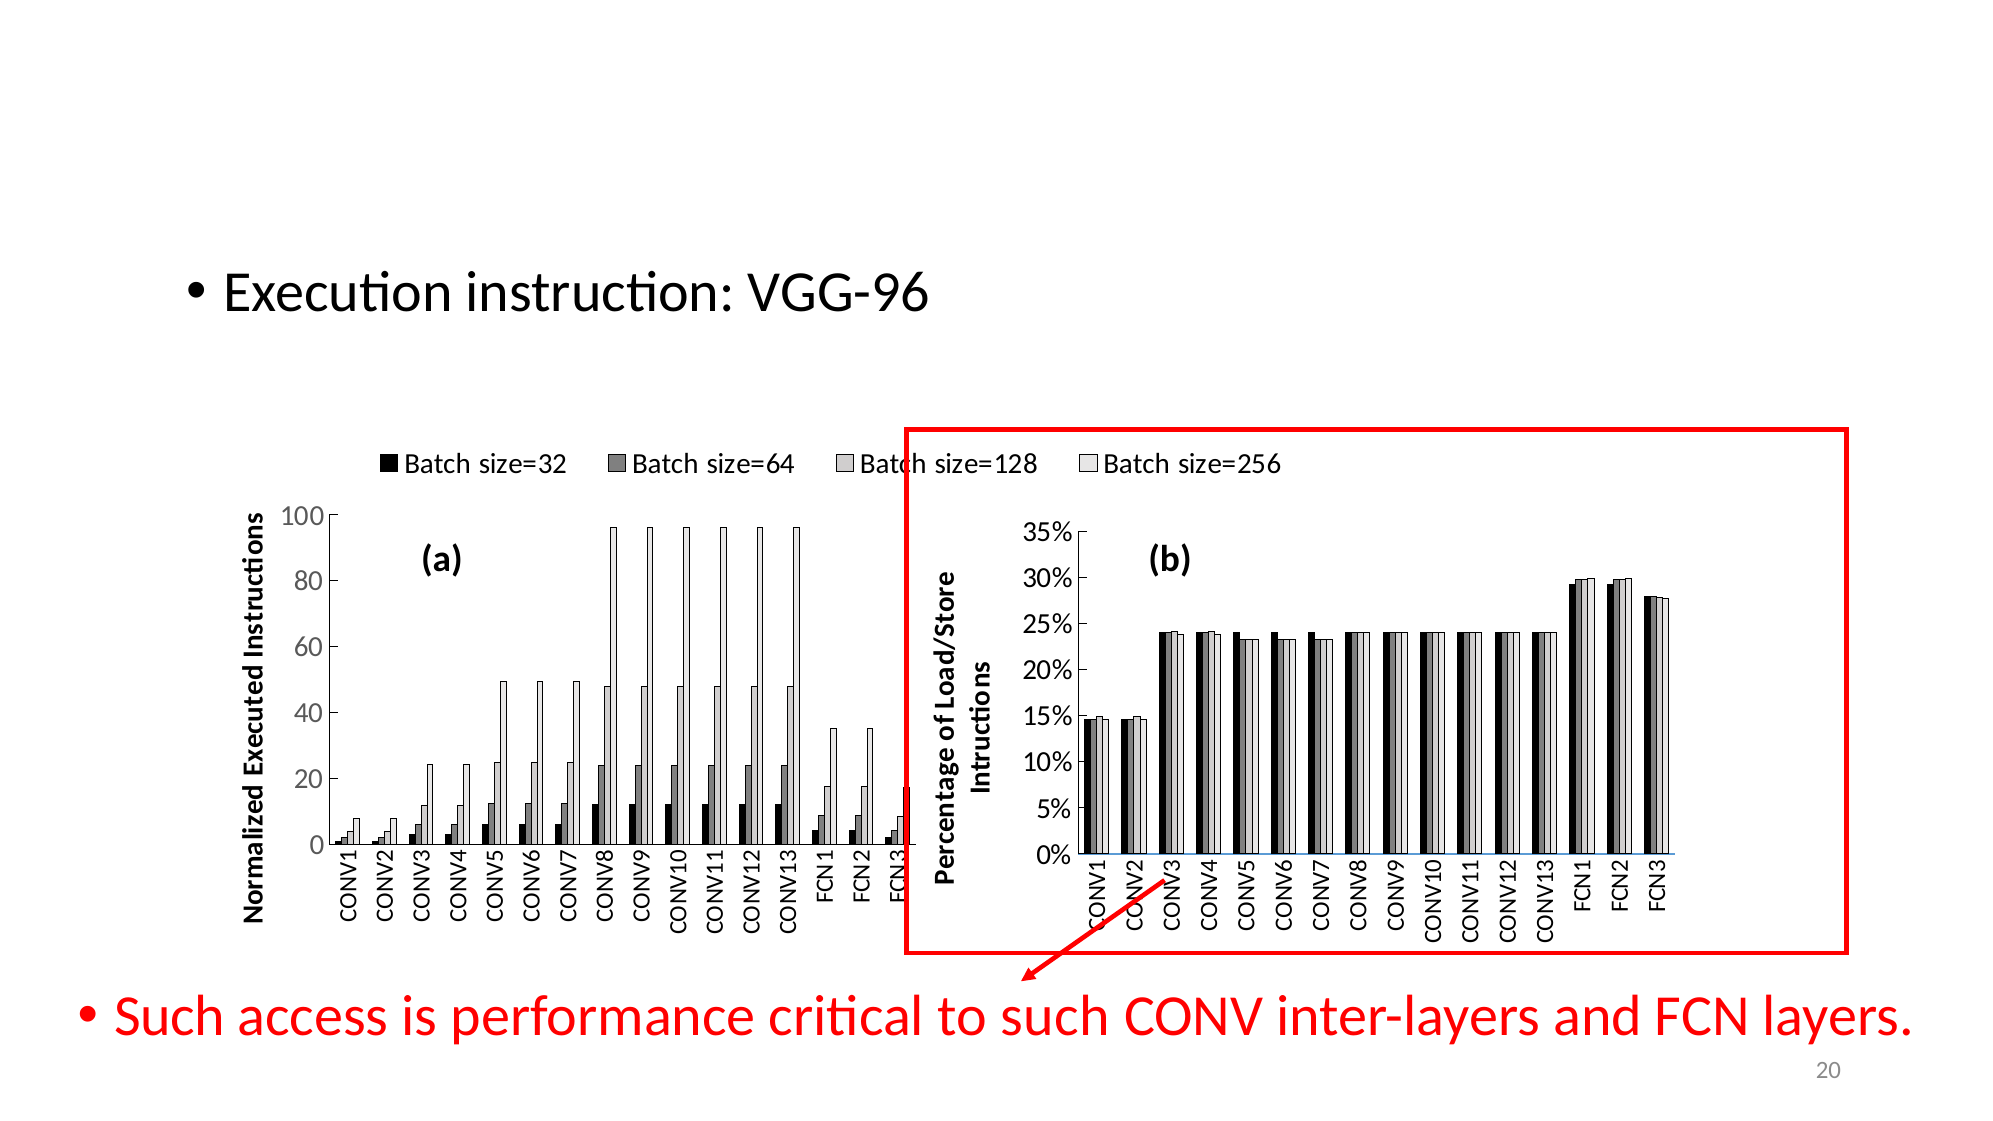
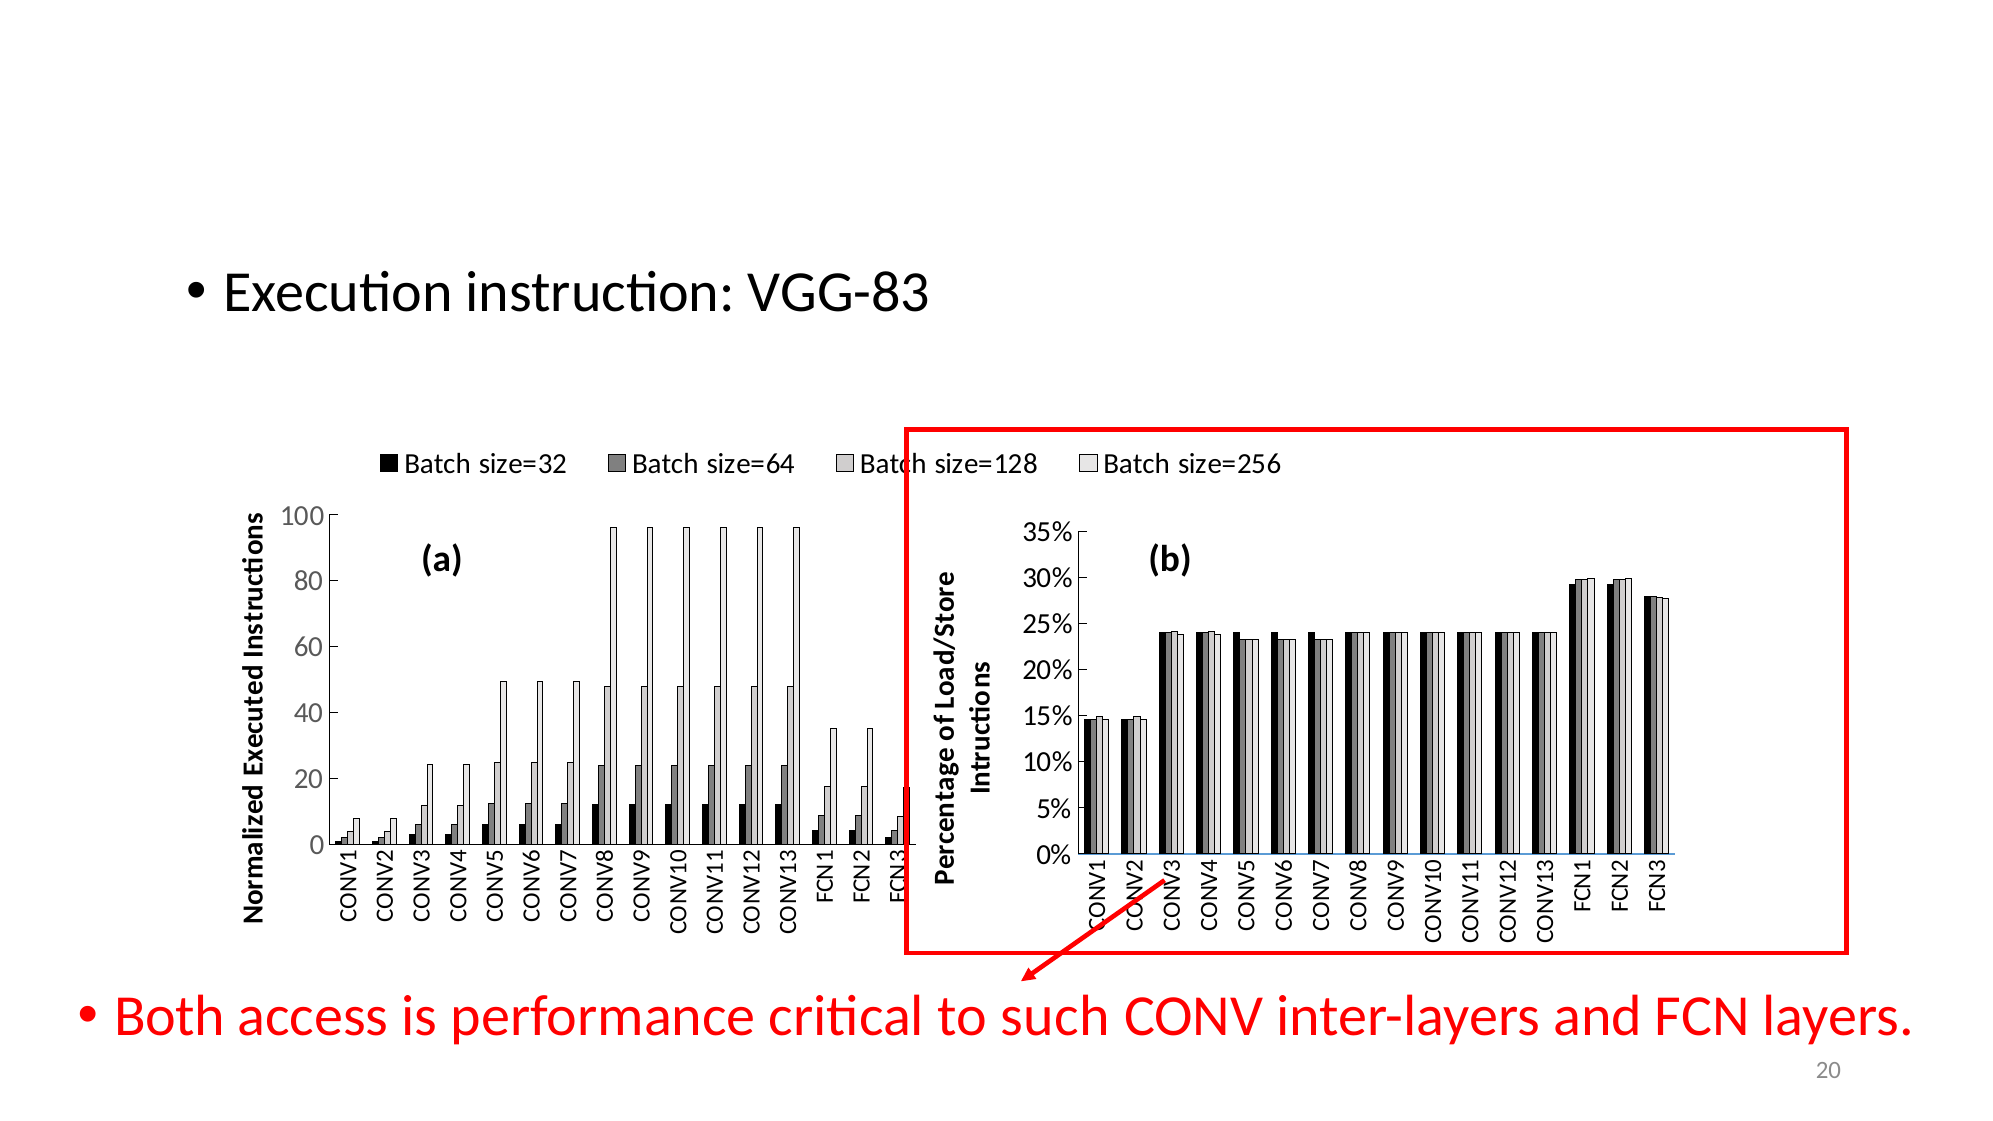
VGG-96: VGG-96 -> VGG-83 (839, 292)
Such: Such -> Both (170, 1016)
